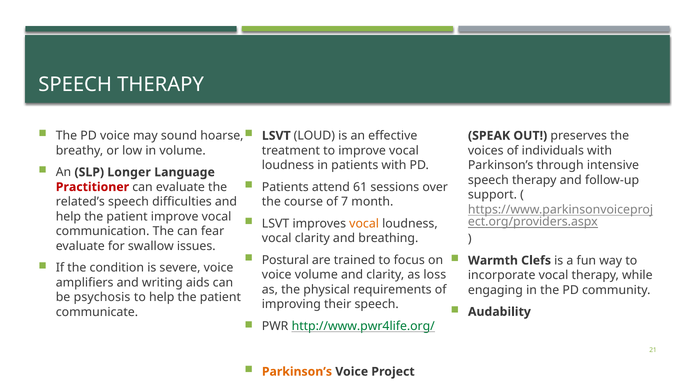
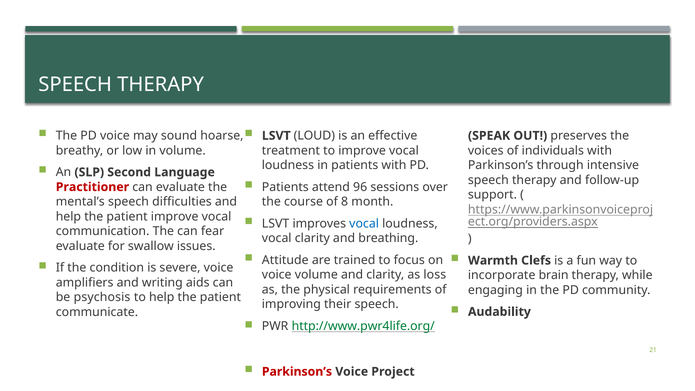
Longer: Longer -> Second (129, 172)
61: 61 -> 96 (360, 187)
related’s: related’s -> mental’s (80, 202)
7: 7 -> 8 (345, 202)
vocal colour: orange -> blue (364, 223)
Postural: Postural -> Attitude (285, 260)
incorporate vocal: vocal -> brain (554, 275)
Parkinson’s colour: orange -> red (297, 372)
